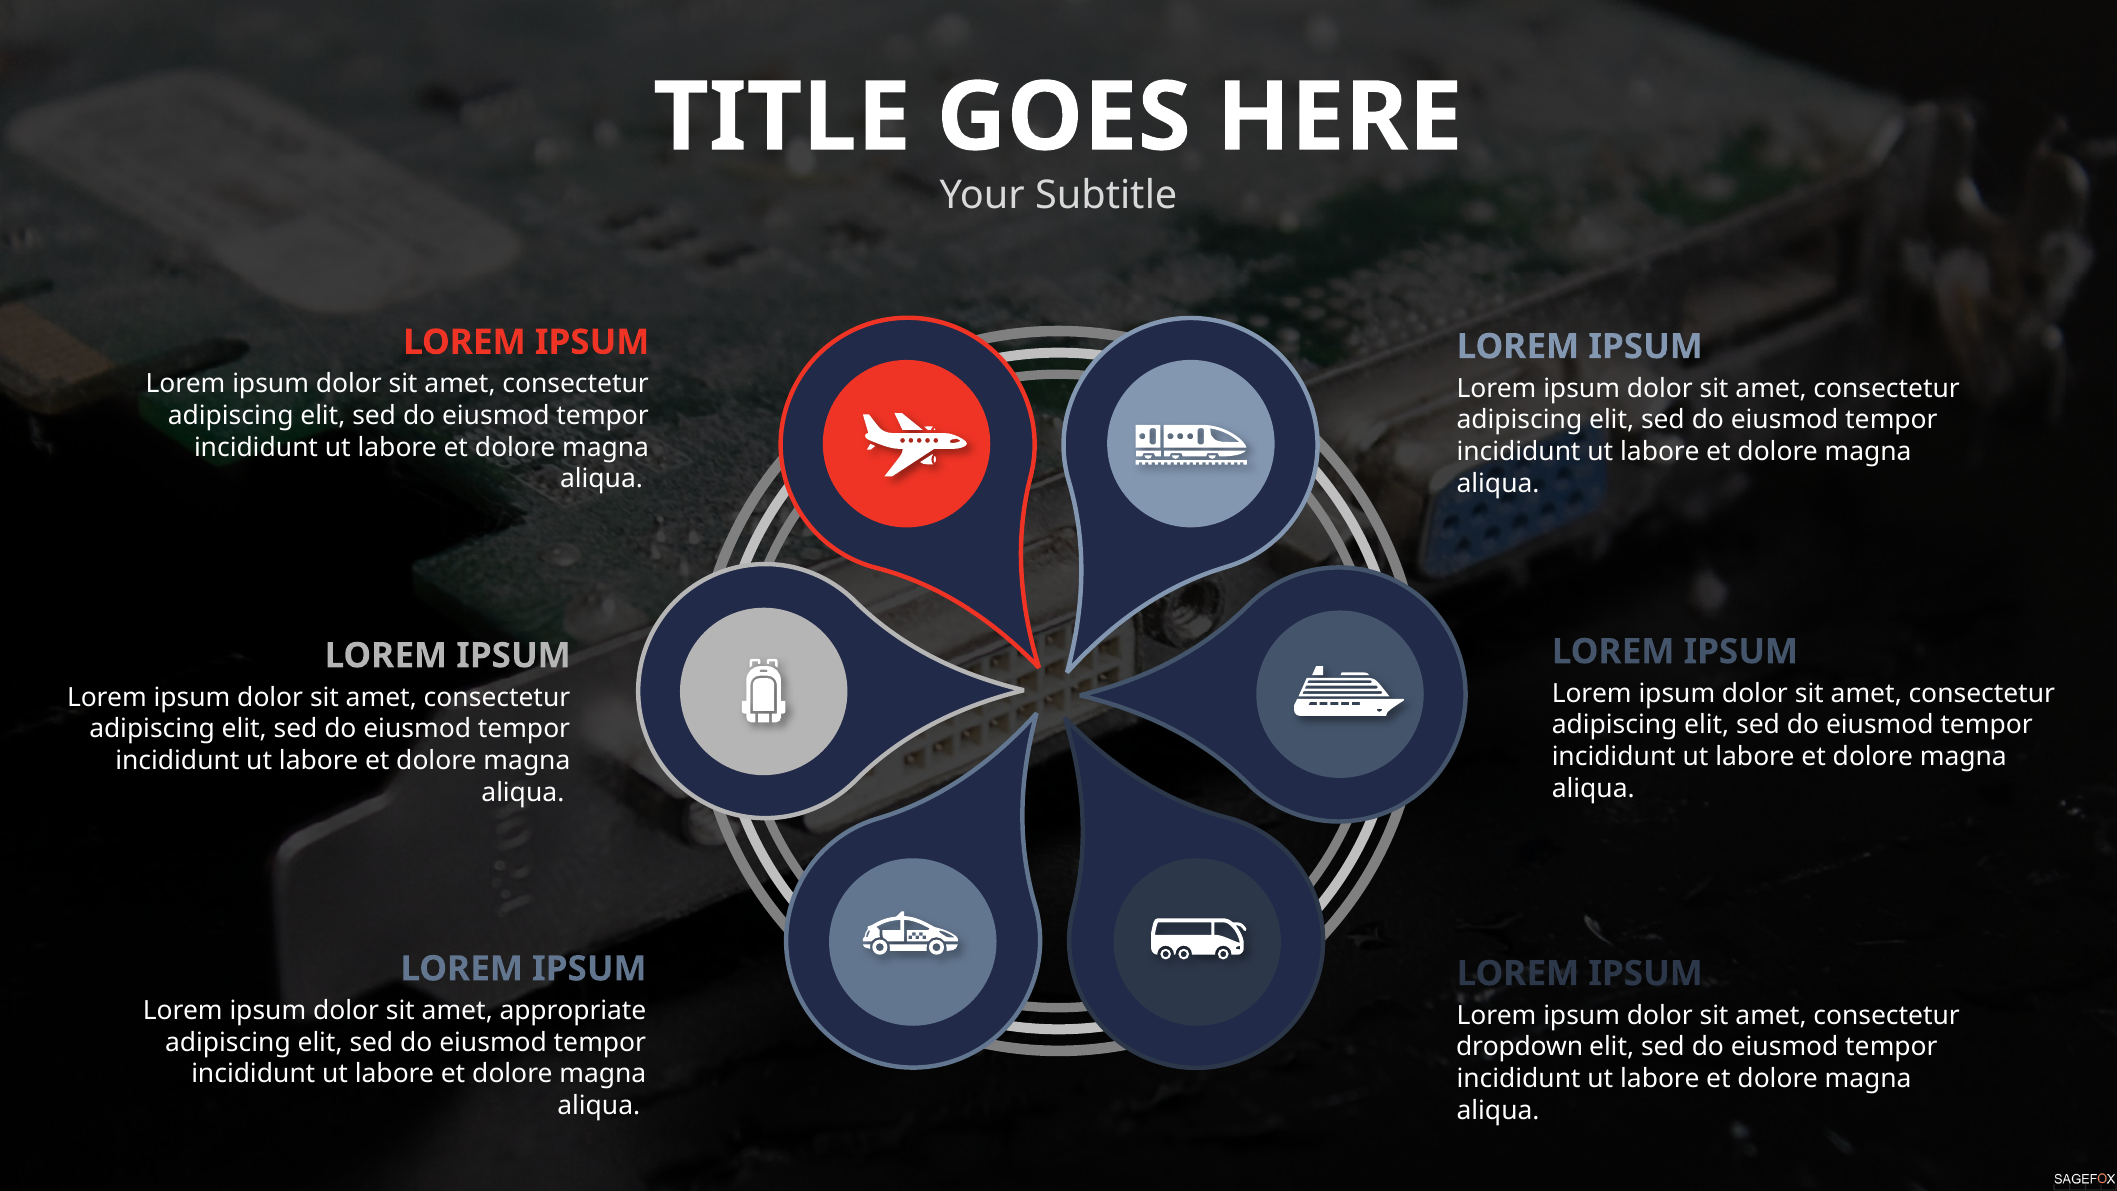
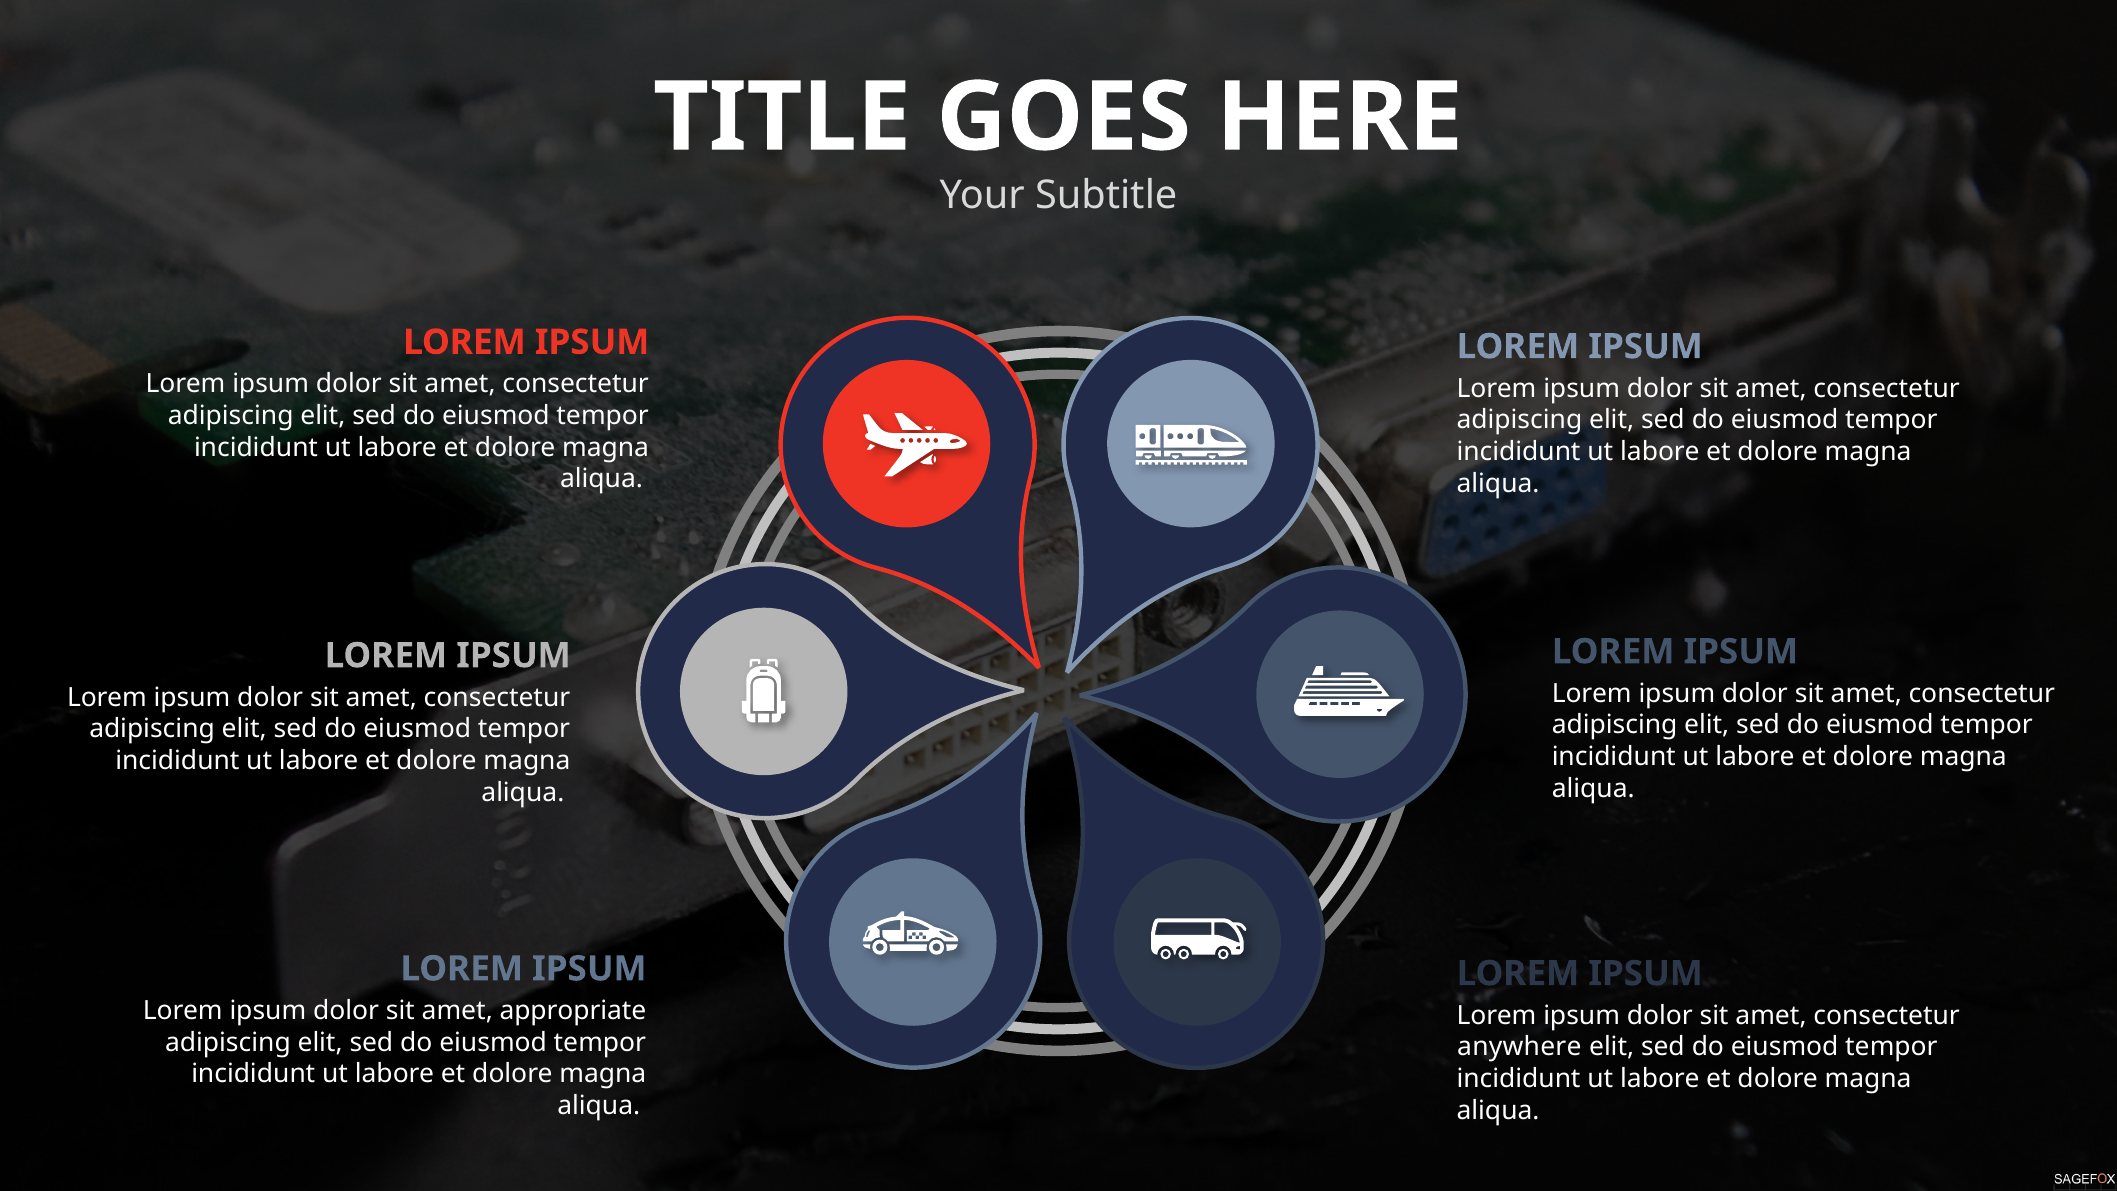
dropdown: dropdown -> anywhere (1519, 1047)
